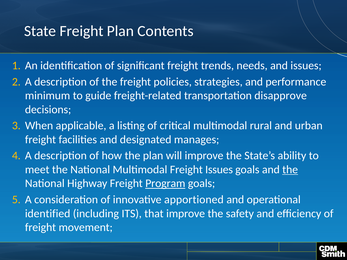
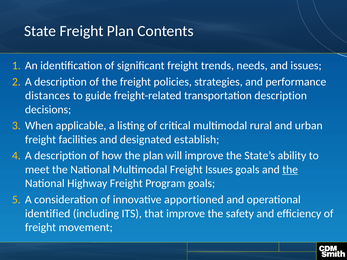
minimum: minimum -> distances (48, 96)
transportation disapprove: disapprove -> description (281, 96)
manages: manages -> establish (197, 140)
Program underline: present -> none (165, 184)
